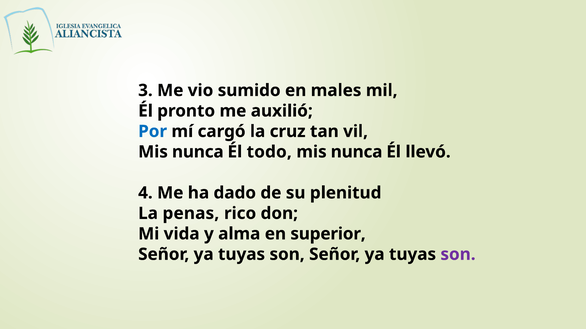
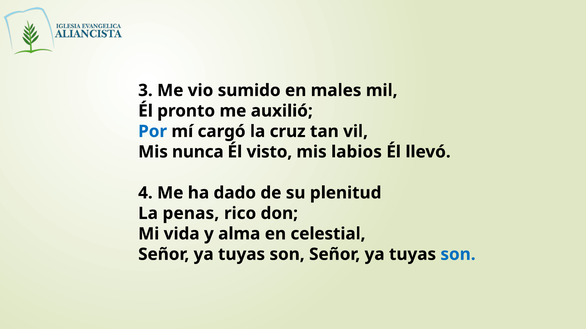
todo: todo -> visto (269, 152)
nunca: nunca -> labios (356, 152)
superior: superior -> celestial (328, 234)
son colour: purple -> blue (458, 255)
